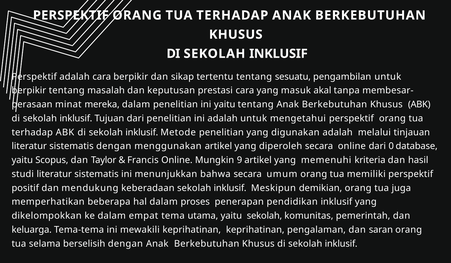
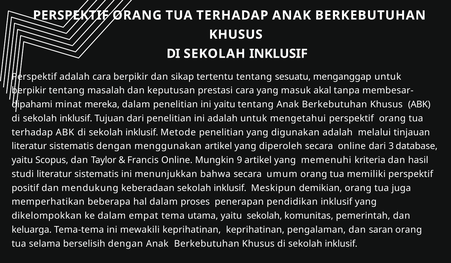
pengambilan: pengambilan -> menganggap (342, 77)
perasaan: perasaan -> dipahami (32, 105)
0: 0 -> 3 (391, 146)
